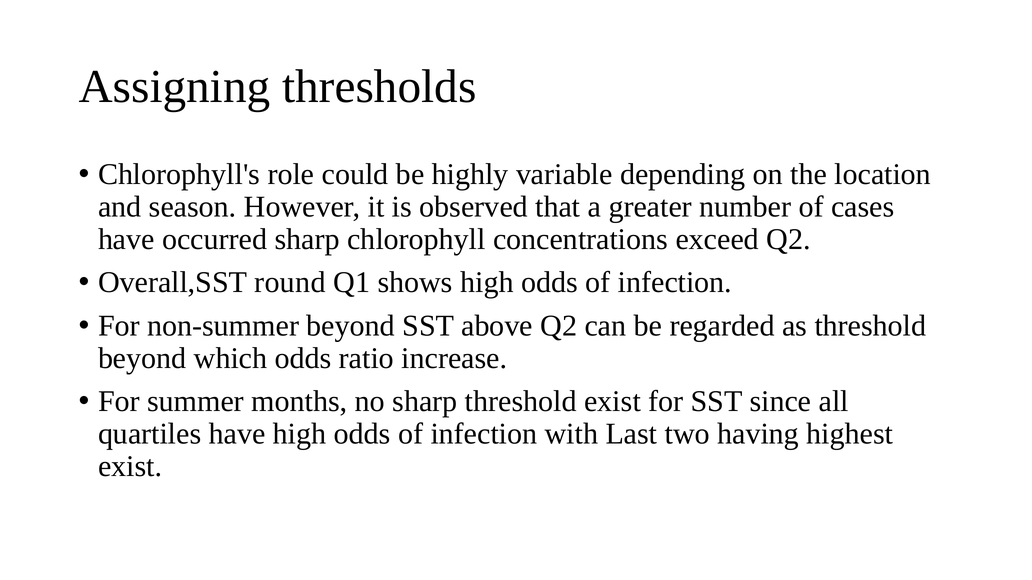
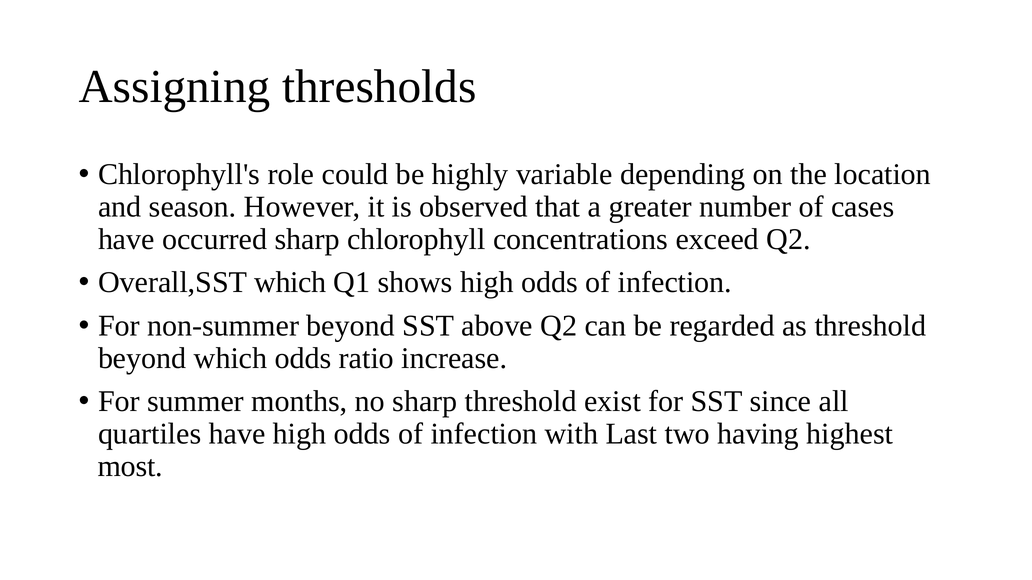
Overall,SST round: round -> which (290, 283)
exist: exist -> most (130, 467)
